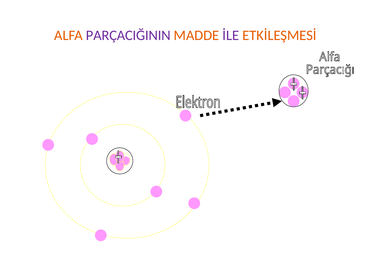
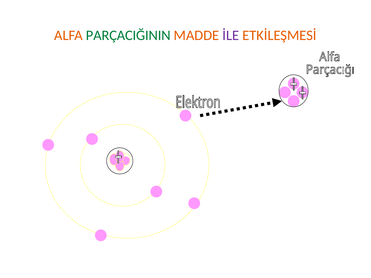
PARÇACIĞININ colour: purple -> green (128, 35)
